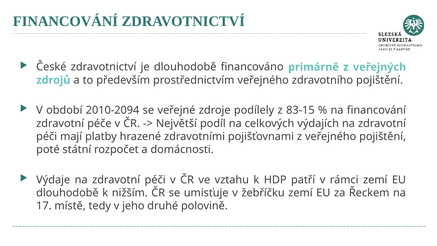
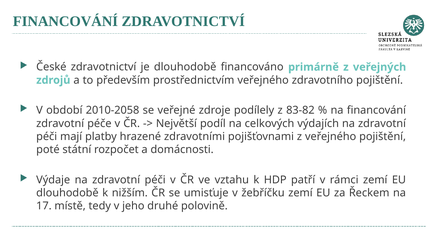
2010-2094: 2010-2094 -> 2010-2058 (113, 110)
83-15: 83-15 -> 83-82 (300, 110)
